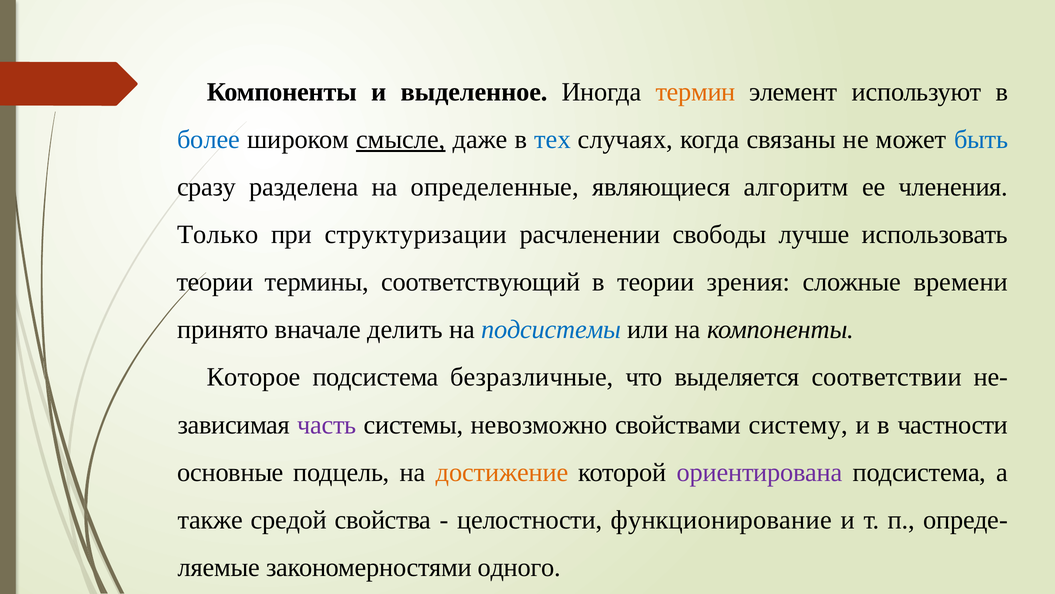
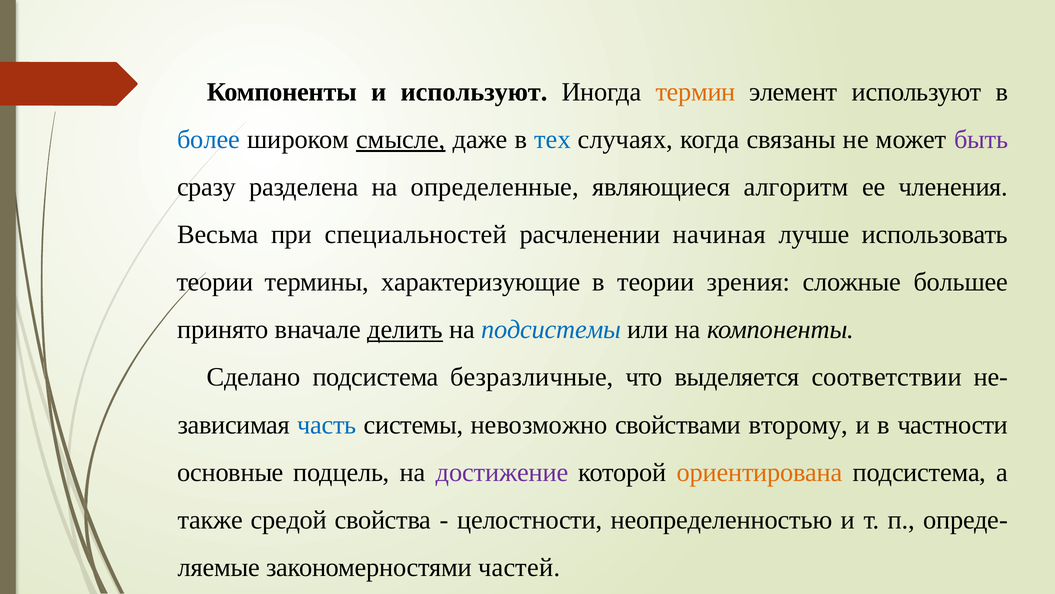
и выделенное: выделенное -> используют (474, 92)
быть colour: blue -> purple (981, 140)
Только: Только -> Весьма (218, 234)
структуризации: структуризации -> специальностей (416, 234)
свободы: свободы -> начиная (719, 234)
соответствующий: соответствующий -> характеризующие (481, 282)
времени: времени -> большее (961, 282)
делить underline: none -> present (405, 329)
Которое: Которое -> Сделано (254, 377)
часть colour: purple -> blue (327, 424)
систему: систему -> второму (798, 424)
достижение colour: orange -> purple (502, 472)
ориентирована colour: purple -> orange (760, 472)
функционирование: функционирование -> неопределенностью (722, 519)
одного: одного -> частей (519, 567)
